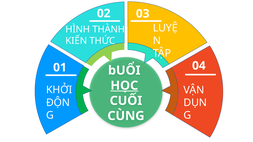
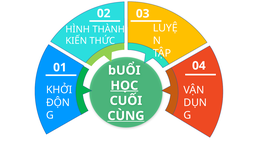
CÙNG underline: none -> present (126, 116)
